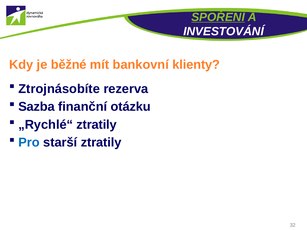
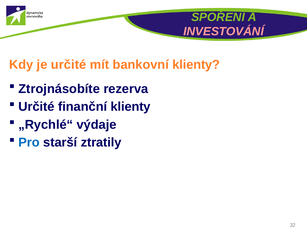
SPOŘENÍ underline: present -> none (218, 17)
INVESTOVÁNÍ colour: white -> pink (224, 31)
je běžné: běžné -> určité (69, 65)
Sazba: Sazba -> Určité (36, 107)
finanční otázku: otázku -> klienty (131, 107)
„Rychlé“ ztratily: ztratily -> výdaje (97, 125)
